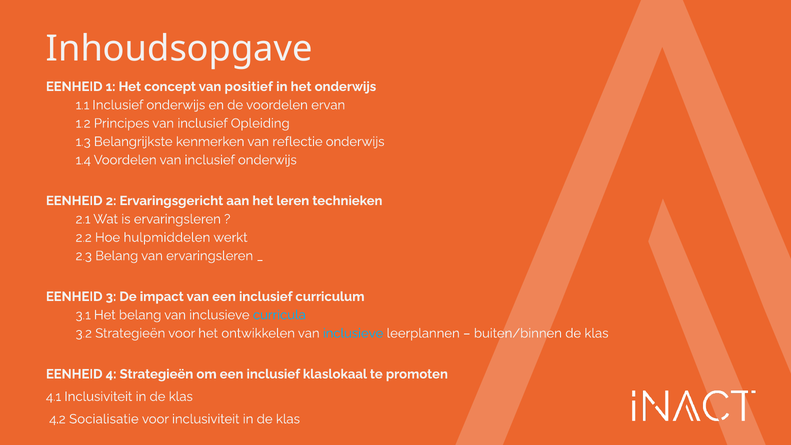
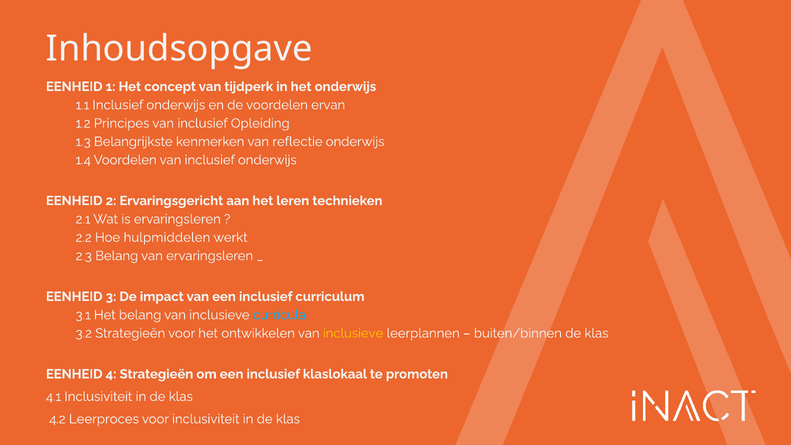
positief: positief -> tijdperk (249, 87)
inclusieve colour: light blue -> yellow (353, 333)
Socialisatie: Socialisatie -> Leerproces (104, 419)
